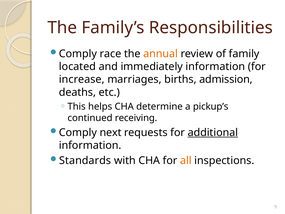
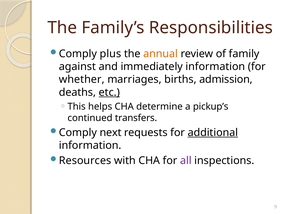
race: race -> plus (110, 54)
located: located -> against (77, 67)
increase: increase -> whether (82, 79)
etc underline: none -> present (109, 92)
receiving: receiving -> transfers (136, 118)
Standards: Standards -> Resources (85, 160)
all colour: orange -> purple (186, 160)
